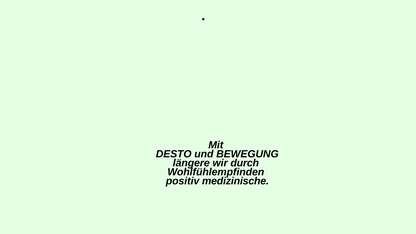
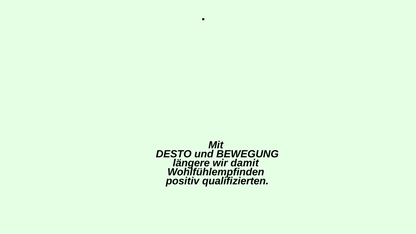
durch: durch -> damit (245, 163)
medizinische: medizinische -> qualifizierten (235, 181)
